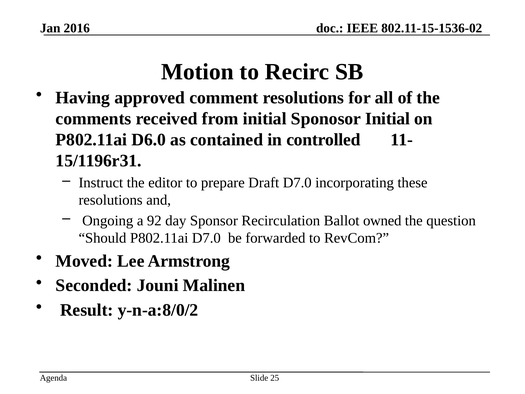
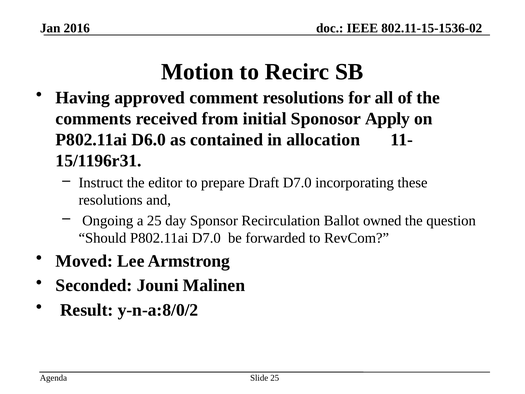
Sponosor Initial: Initial -> Apply (388, 119)
controlled: controlled -> allocation (323, 140)
a 92: 92 -> 25 (154, 220)
